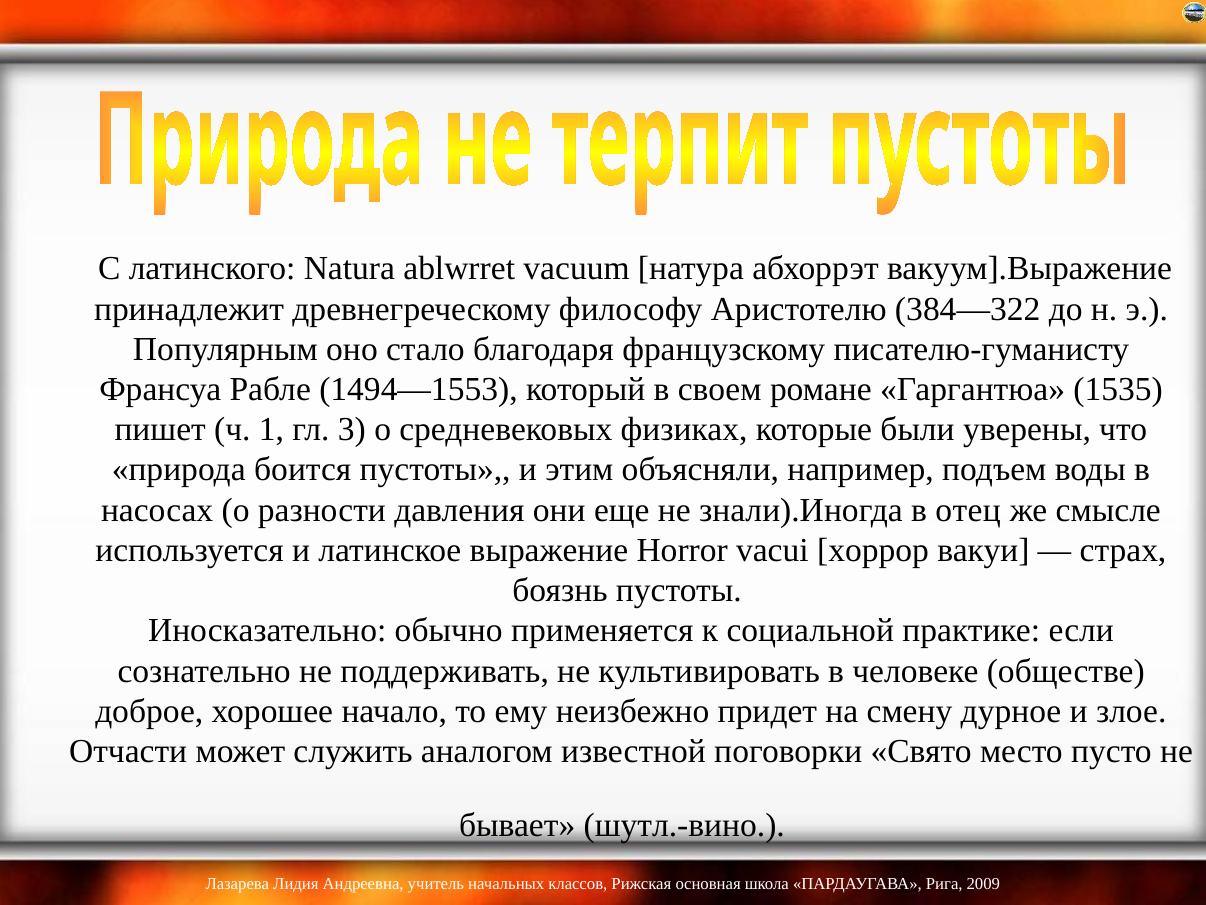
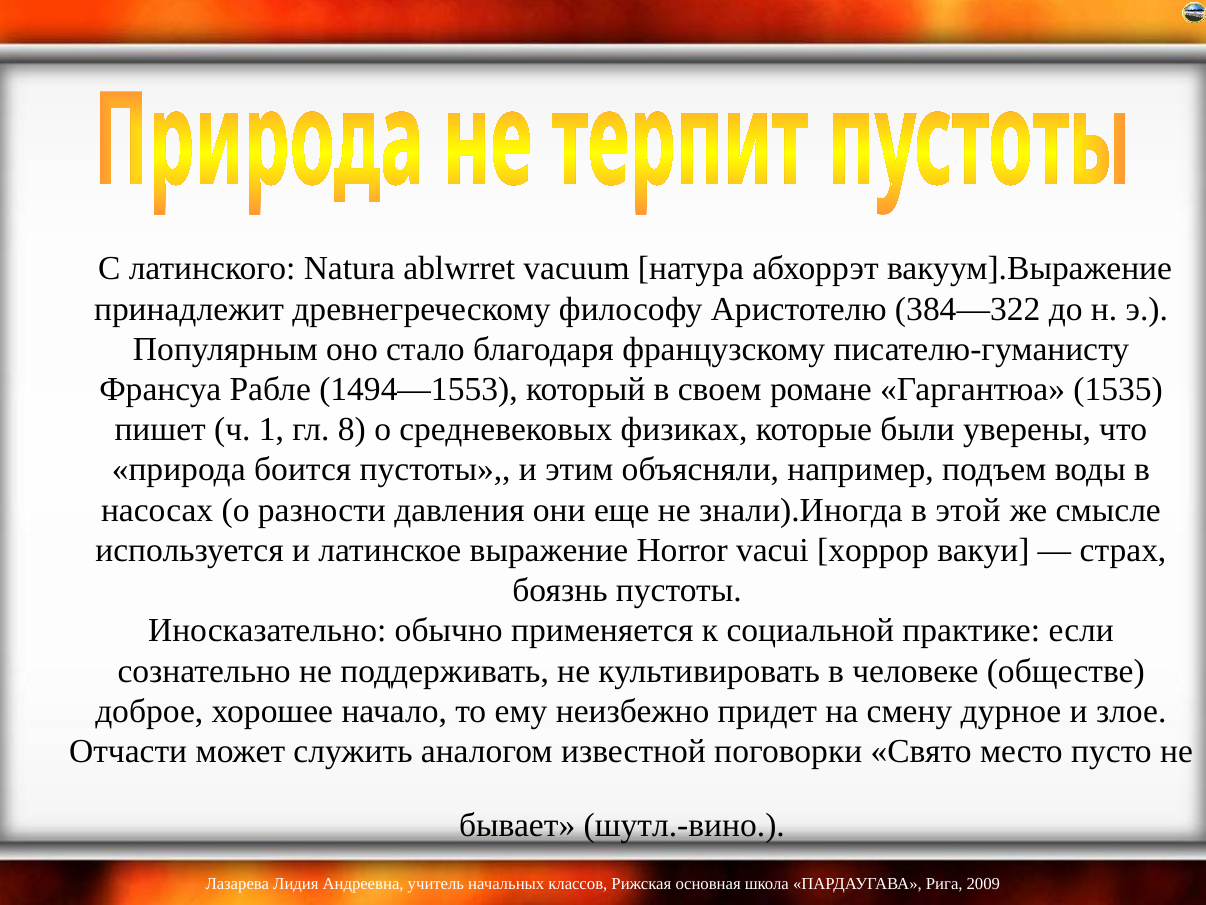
3: 3 -> 8 (352, 429)
отец: отец -> этой (968, 510)
